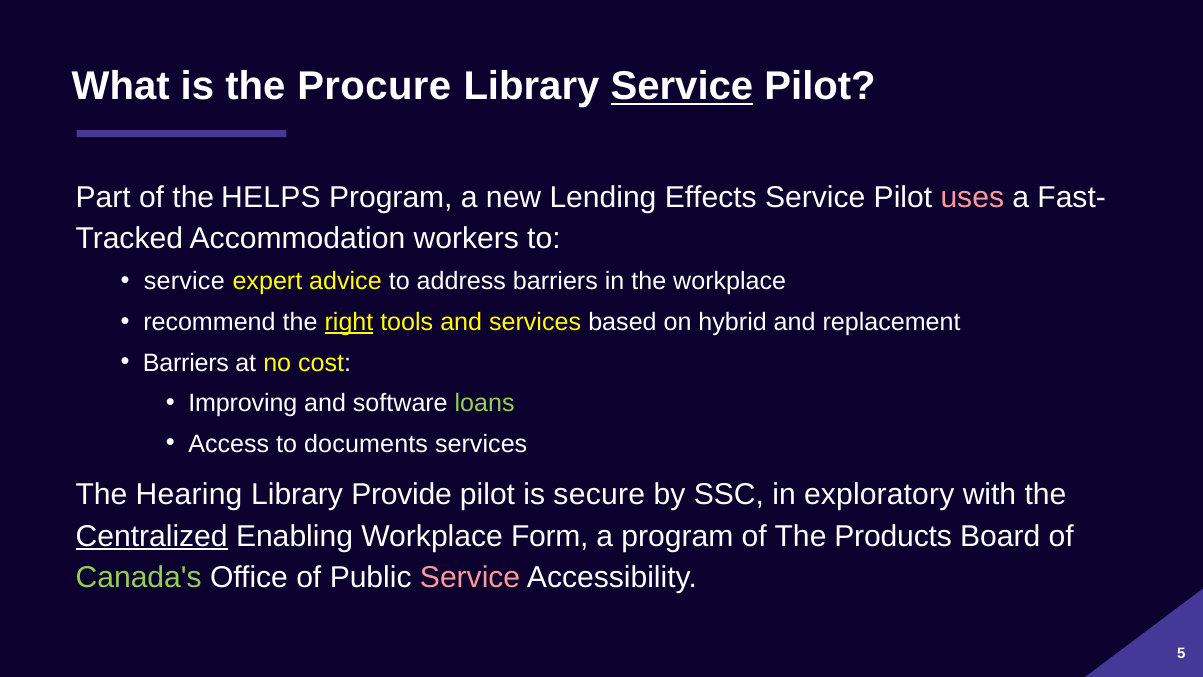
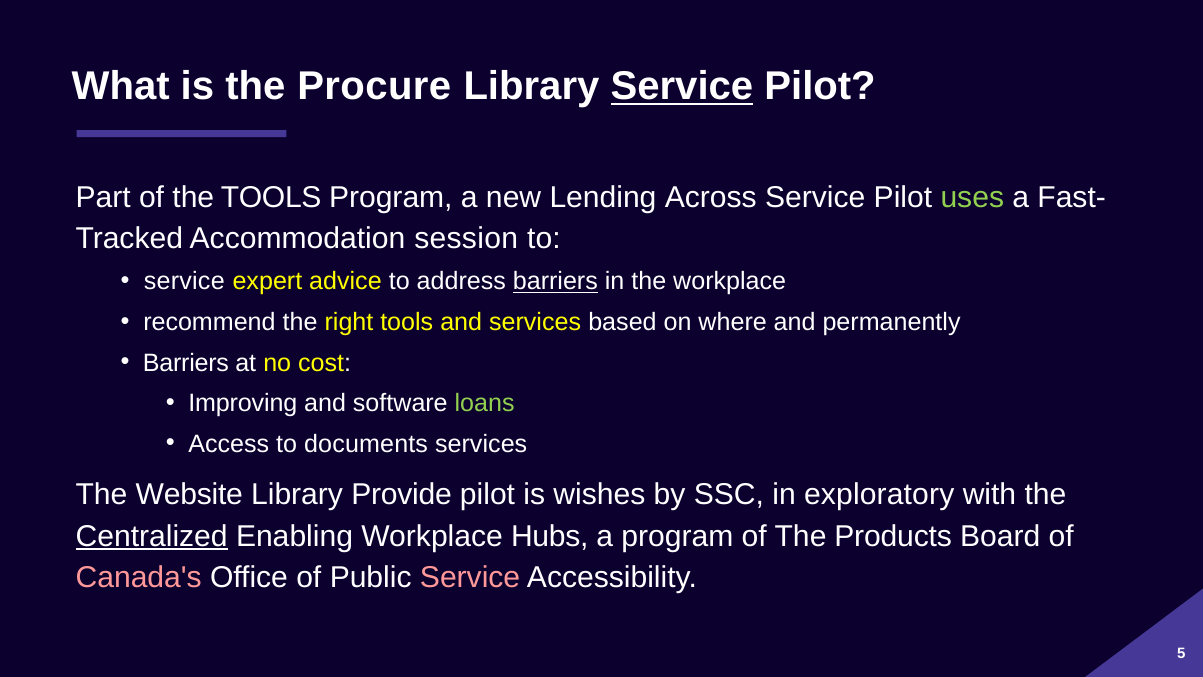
the HELPS: HELPS -> TOOLS (271, 197)
Effects: Effects -> Across (711, 197)
uses colour: pink -> light green (972, 197)
workers: workers -> session (466, 238)
barriers underline: none -> present (555, 282)
right underline: present -> none (349, 322)
hybrid: hybrid -> where (733, 322)
replacement: replacement -> permanently (892, 322)
Hearing: Hearing -> Website (189, 495)
secure: secure -> wishes (599, 495)
Form: Form -> Hubs (550, 536)
Canada's colour: light green -> pink (139, 577)
